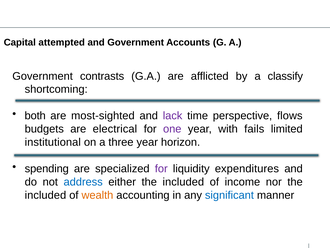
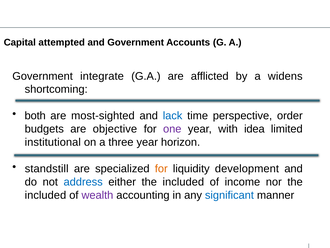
contrasts: contrasts -> integrate (102, 76)
classify: classify -> widens (285, 76)
lack colour: purple -> blue (173, 116)
flows: flows -> order (290, 116)
electrical: electrical -> objective (115, 129)
fails: fails -> idea (254, 129)
spending: spending -> standstill (47, 168)
for colour: purple -> orange (161, 168)
expenditures: expenditures -> development (247, 168)
wealth colour: orange -> purple (97, 195)
